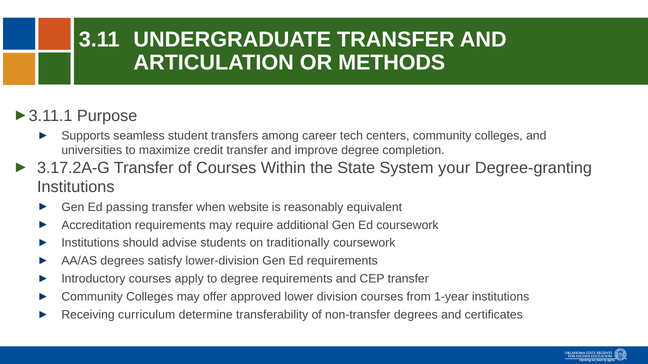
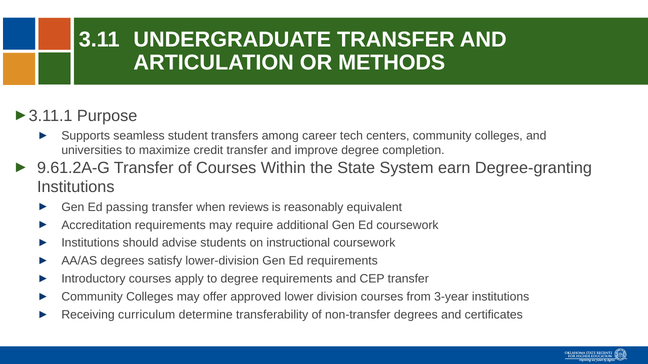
3.17.2A-G: 3.17.2A-G -> 9.61.2A-G (73, 168)
your: your -> earn (454, 168)
website: website -> reviews (249, 207)
traditionally: traditionally -> instructional (298, 243)
1-year: 1-year -> 3-year (451, 297)
